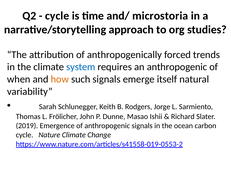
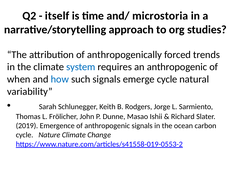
cycle: cycle -> itself (57, 16)
how colour: orange -> blue (60, 79)
emerge itself: itself -> cycle (167, 79)
